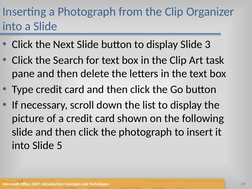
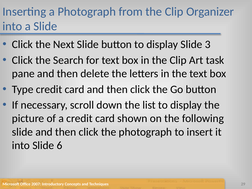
5: 5 -> 6 (60, 145)
